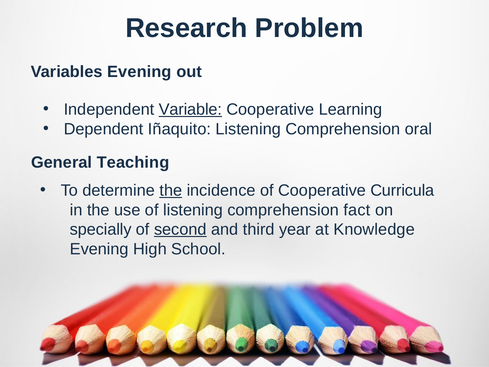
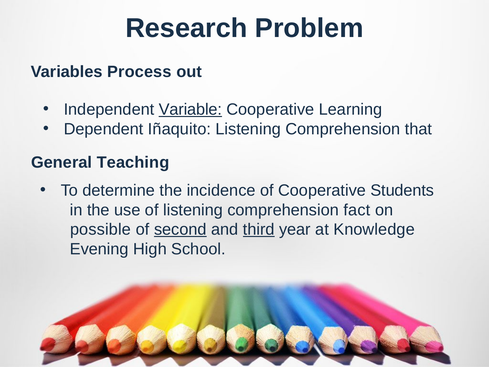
Variables Evening: Evening -> Process (139, 72)
oral: oral -> that (418, 129)
the underline: present -> none (171, 190)
Curricula: Curricula -> Students (402, 190)
specially: specially -> possible (101, 229)
third underline: none -> present (259, 229)
